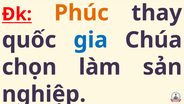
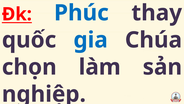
Phúc colour: orange -> blue (81, 13)
